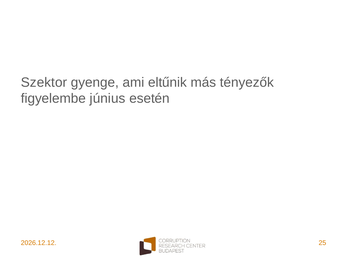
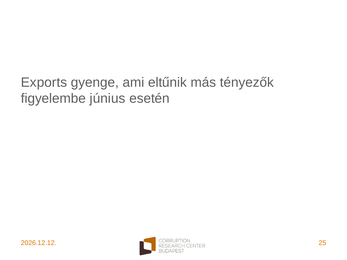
Szektor: Szektor -> Exports (44, 82)
